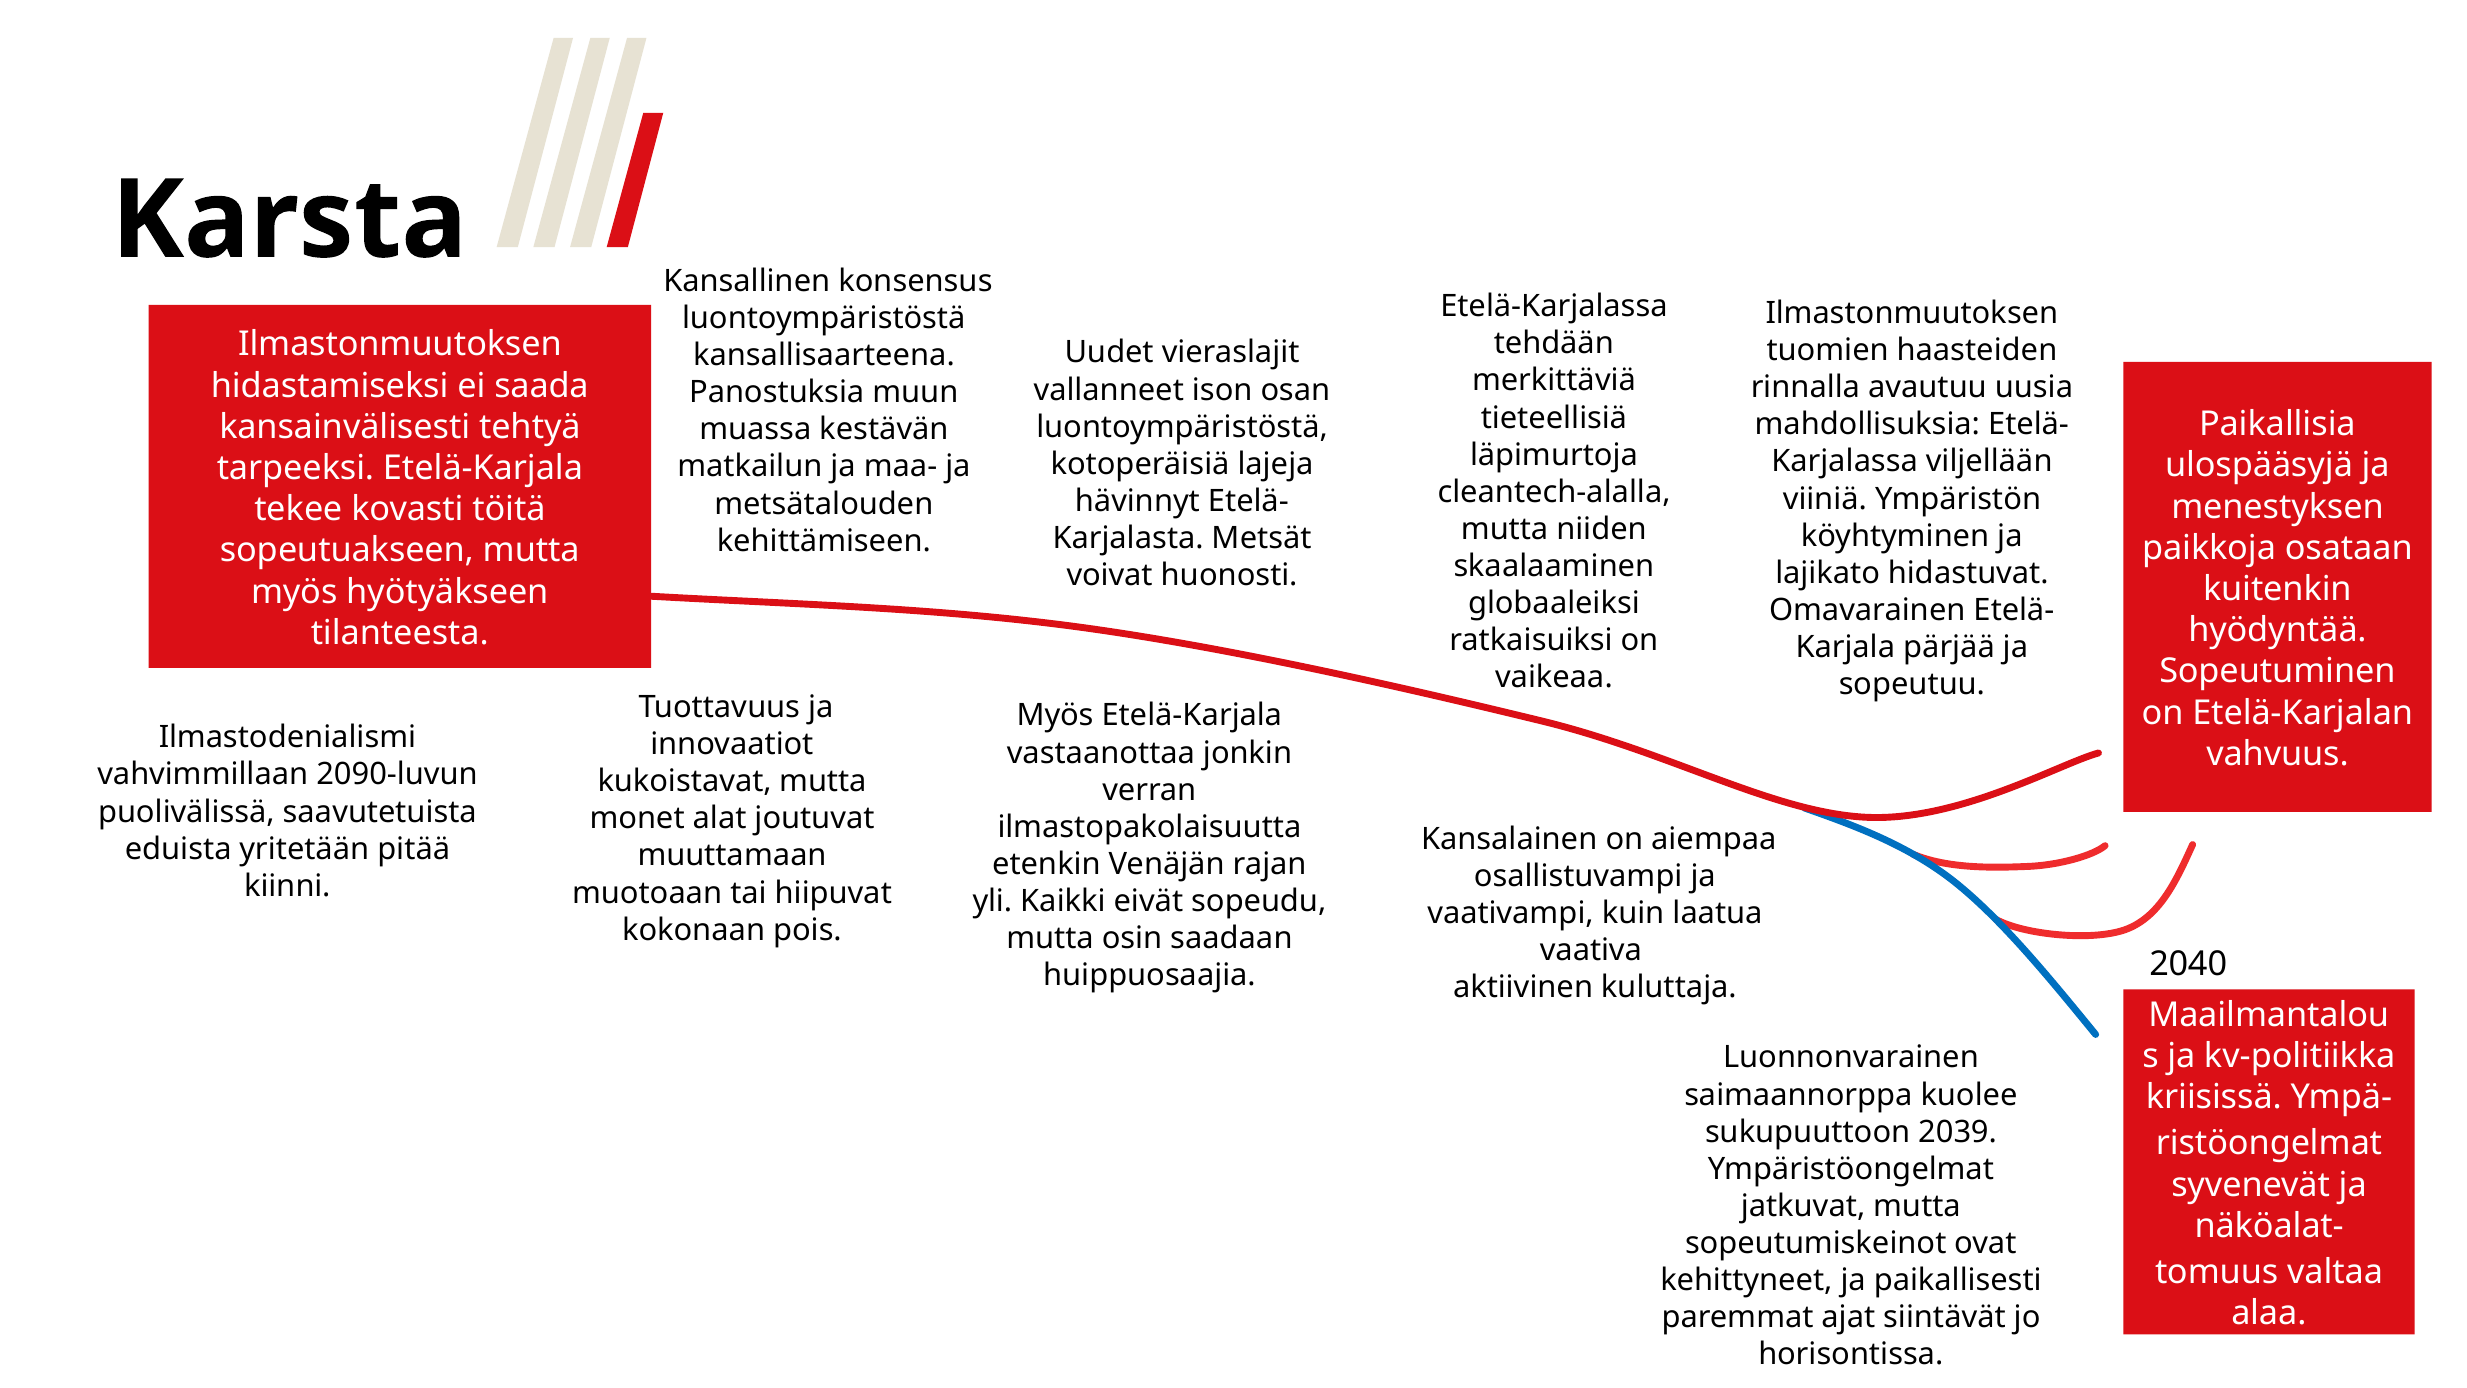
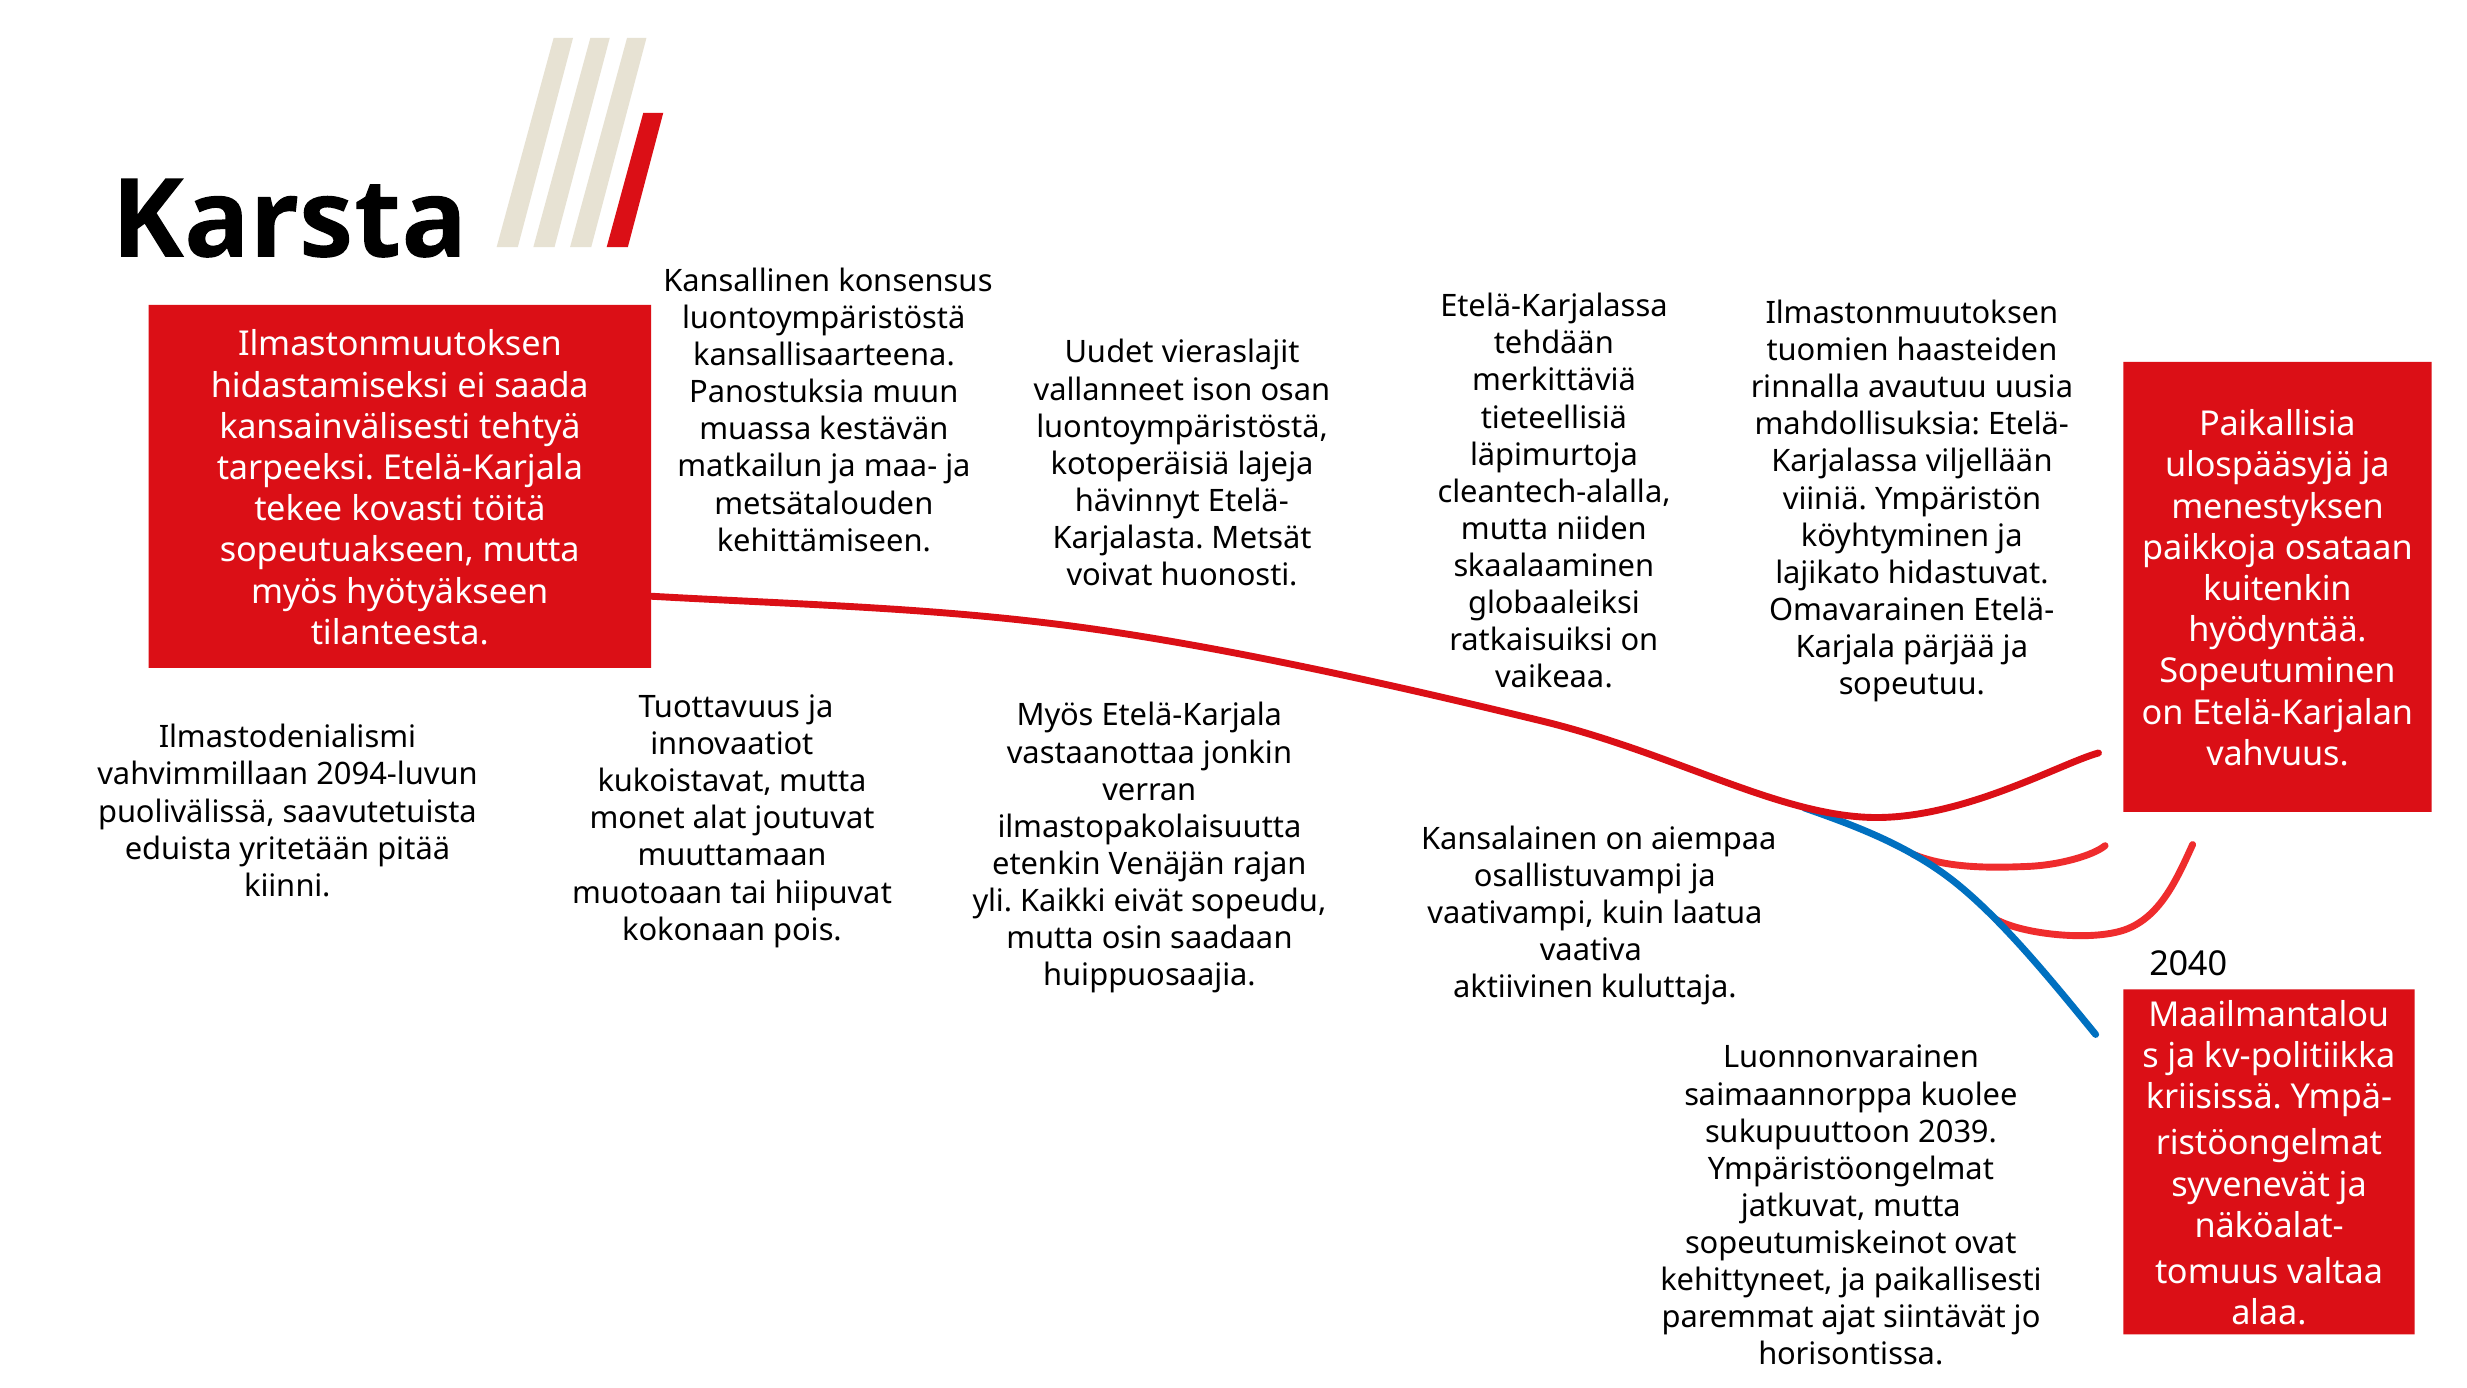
2090-luvun: 2090-luvun -> 2094-luvun (397, 775)
